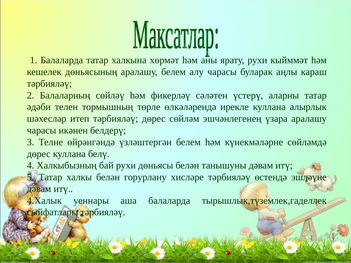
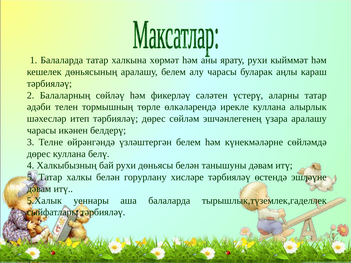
4.Халык: 4.Халык -> 5.Халык (44, 201)
